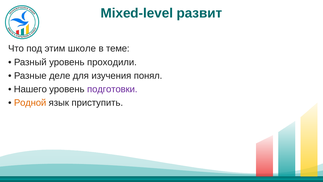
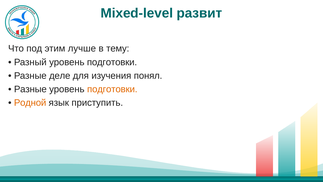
школе: школе -> лучше (82, 49)
теме: теме -> тему (118, 49)
Разный уровень проходили: проходили -> подготовки (112, 62)
Нашего: Нашего -> Разные (30, 89)
подготовки colour: purple -> orange (112, 89)
